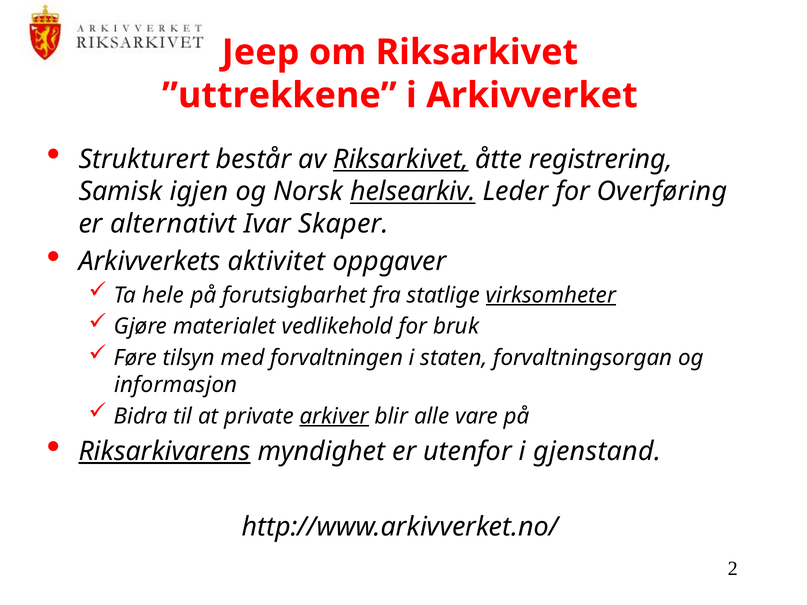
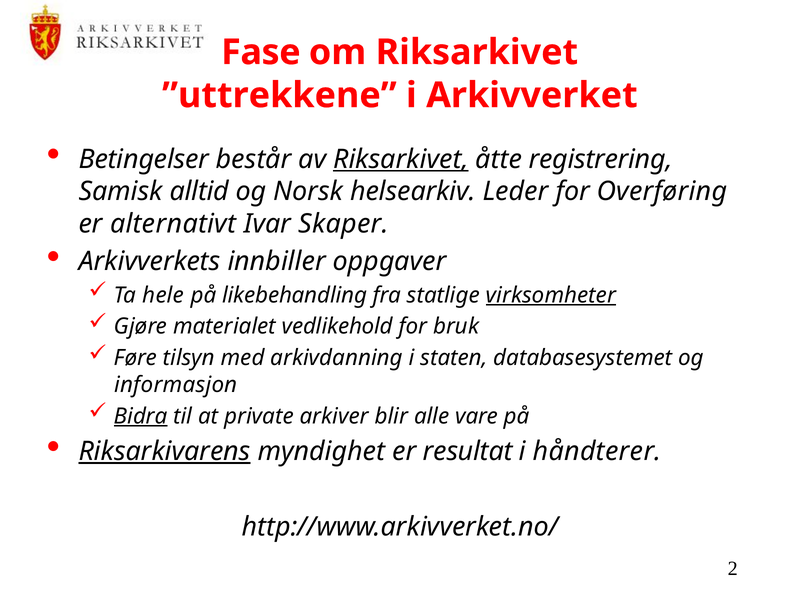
Jeep: Jeep -> Fase (261, 52)
Strukturert: Strukturert -> Betingelser (144, 159)
igjen: igjen -> alltid (199, 192)
helsearkiv underline: present -> none (413, 192)
aktivitet: aktivitet -> innbiller (277, 262)
forutsigbarhet: forutsigbarhet -> likebehandling (295, 295)
forvaltningen: forvaltningen -> arkivdanning (337, 358)
forvaltningsorgan: forvaltningsorgan -> databasesystemet (583, 358)
Bidra underline: none -> present (141, 416)
arkiver underline: present -> none (334, 416)
utenfor: utenfor -> resultat (468, 452)
gjenstand: gjenstand -> håndterer (597, 452)
